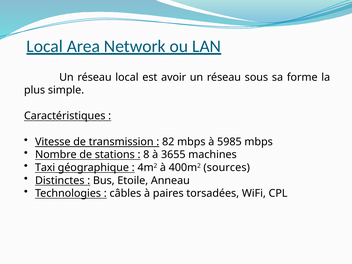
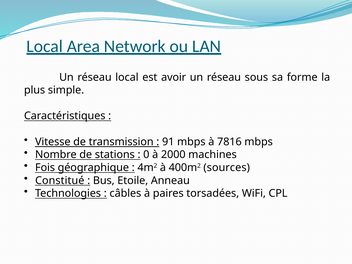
82: 82 -> 91 (168, 142)
5985: 5985 -> 7816 (229, 142)
8: 8 -> 0 (146, 155)
3655: 3655 -> 2000 (173, 155)
Taxi: Taxi -> Fois (45, 168)
Distinctes: Distinctes -> Constitué (60, 180)
